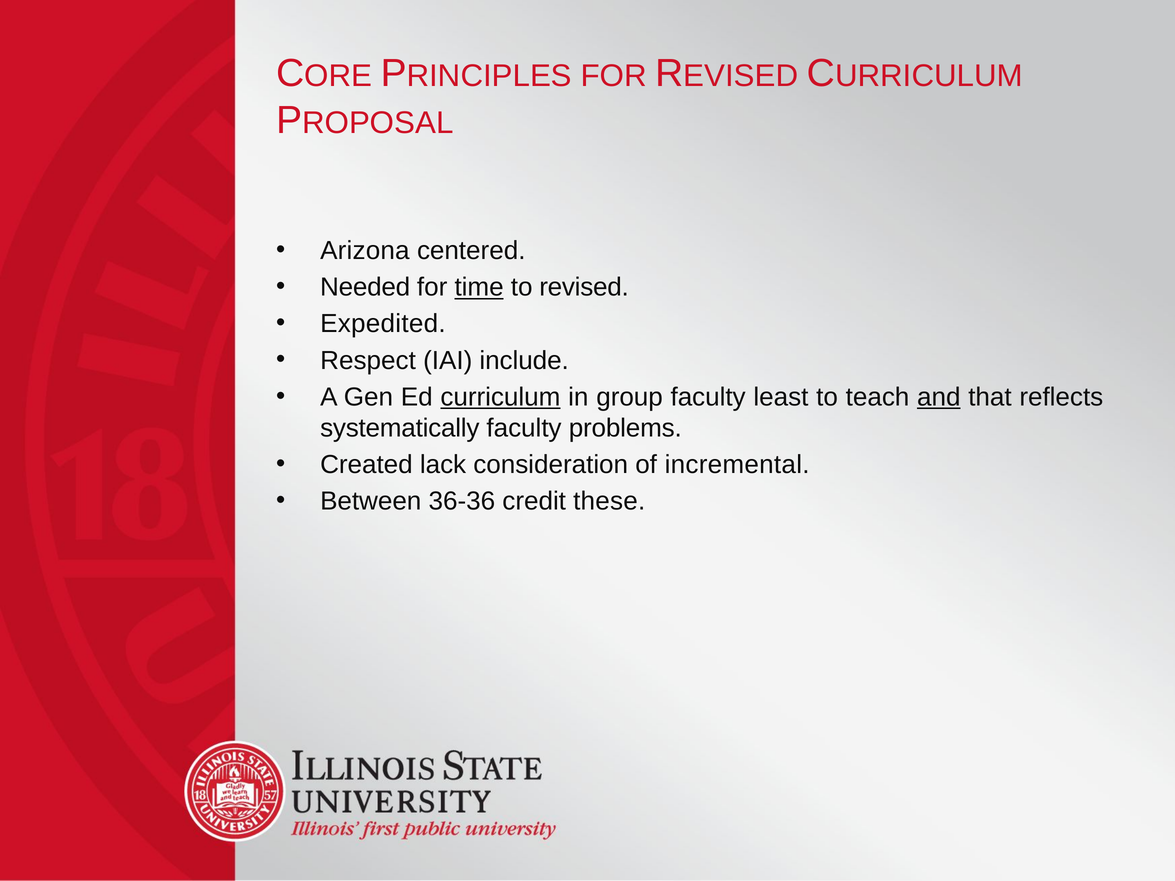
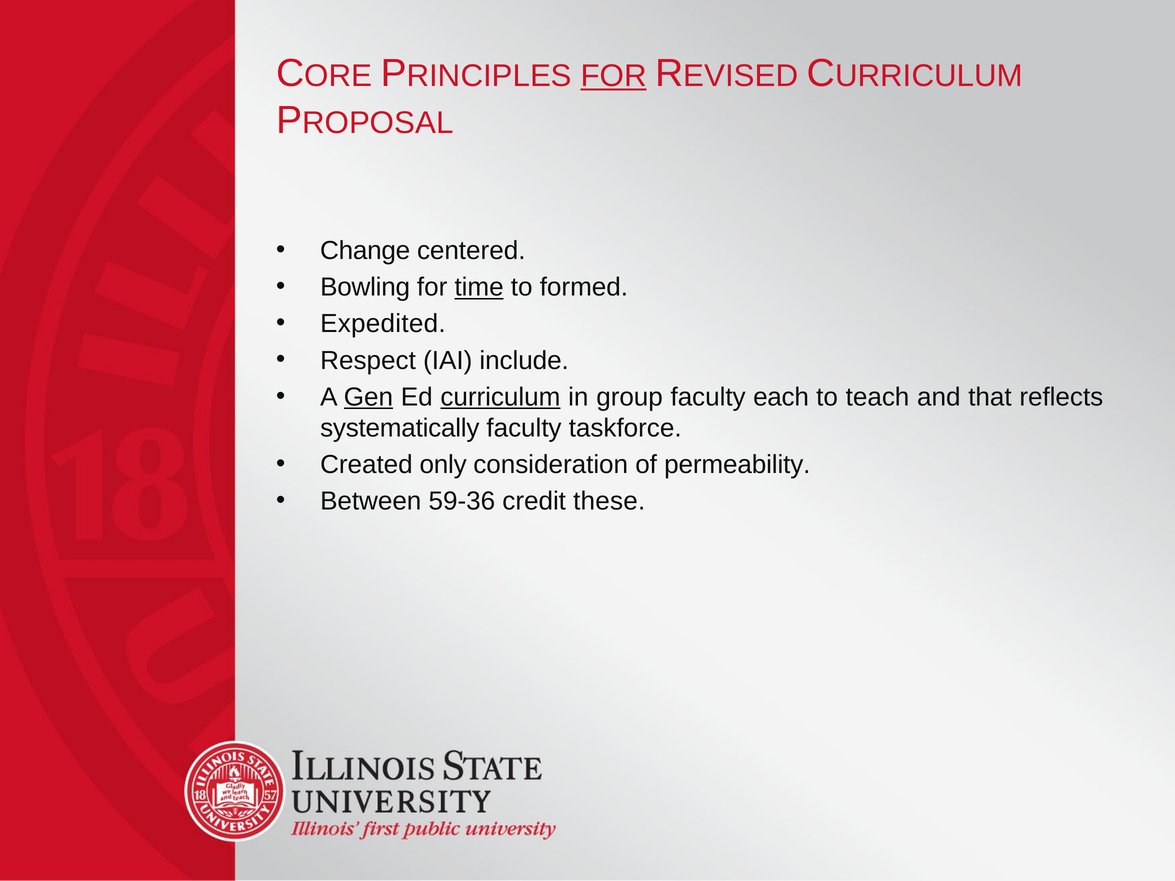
FOR underline: none -> present (614, 76)
Arizona: Arizona -> Change (365, 251)
Needed: Needed -> Bowling (365, 287)
revised: revised -> formed (584, 287)
Gen underline: none -> present (368, 397)
least: least -> each (781, 397)
and underline: present -> none (939, 397)
problems: problems -> taskforce (625, 428)
lack: lack -> only (443, 465)
incremental: incremental -> permeability (737, 465)
36-36: 36-36 -> 59-36 (462, 501)
